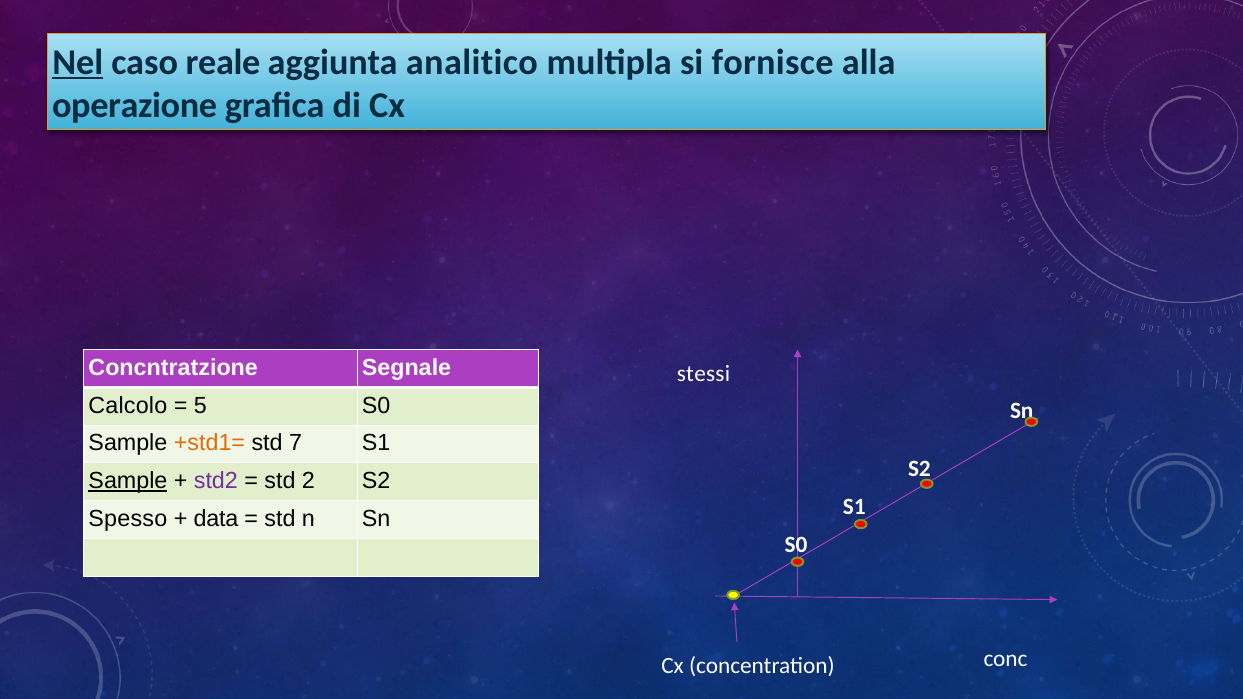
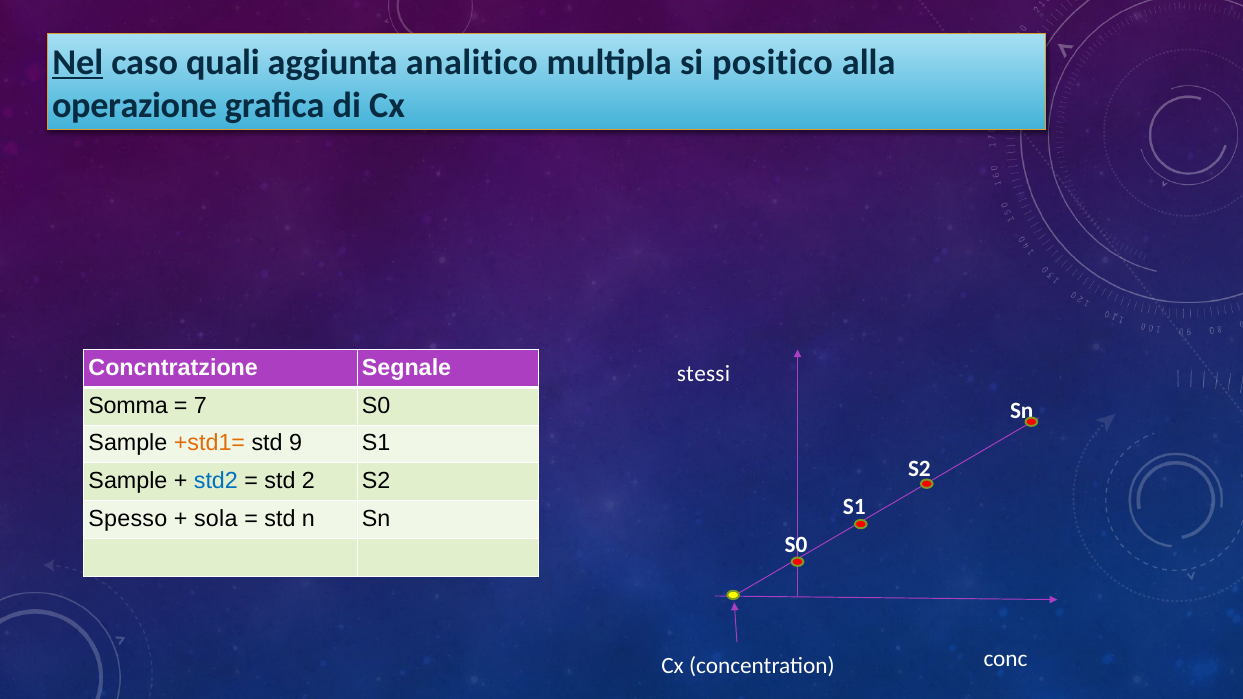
reale: reale -> quali (223, 62)
fornisce: fornisce -> positico (772, 62)
Calcolo: Calcolo -> Somma (128, 406)
5: 5 -> 7 (200, 406)
7: 7 -> 9 (296, 443)
Sample underline: present -> none (128, 481)
std2 colour: purple -> blue (216, 481)
data: data -> sola (216, 519)
